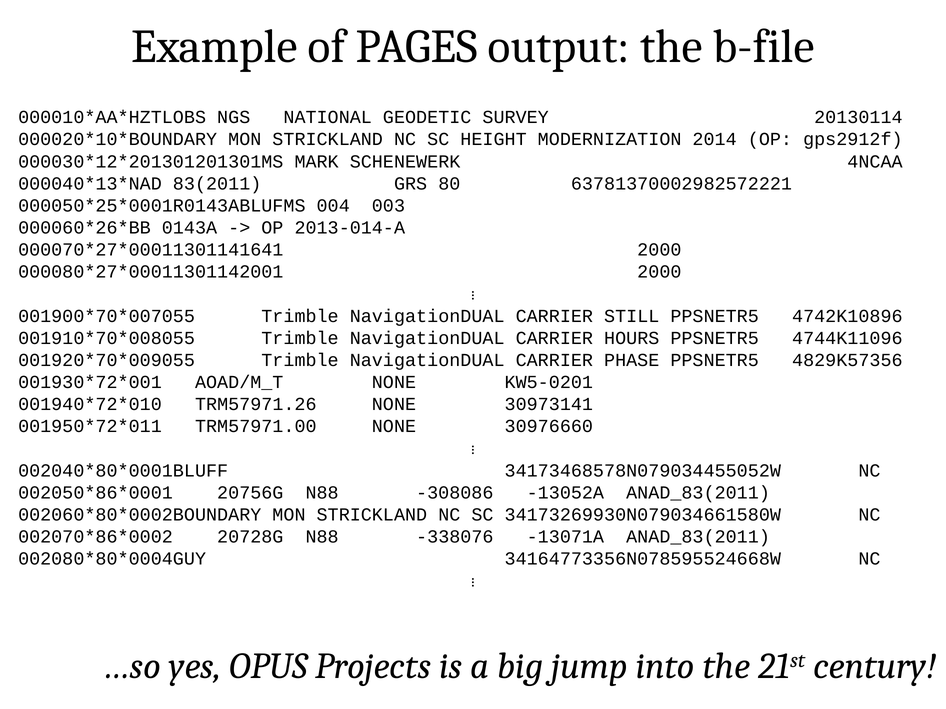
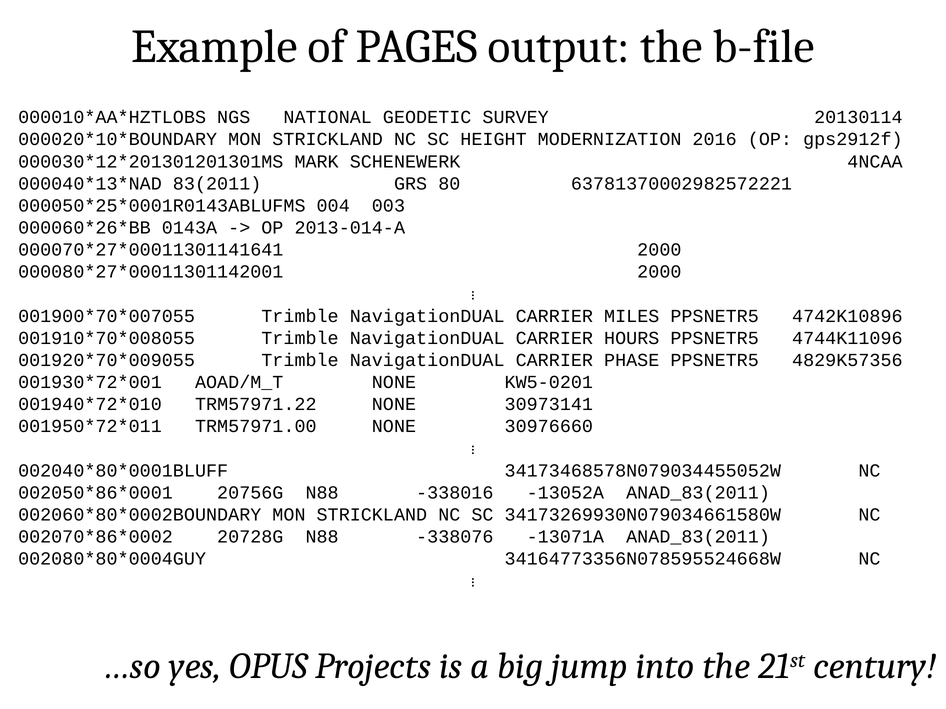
2014: 2014 -> 2016 (715, 140)
STILL: STILL -> MILES (632, 316)
TRM57971.26: TRM57971.26 -> TRM57971.22 (256, 405)
-308086: -308086 -> -338016 (455, 493)
